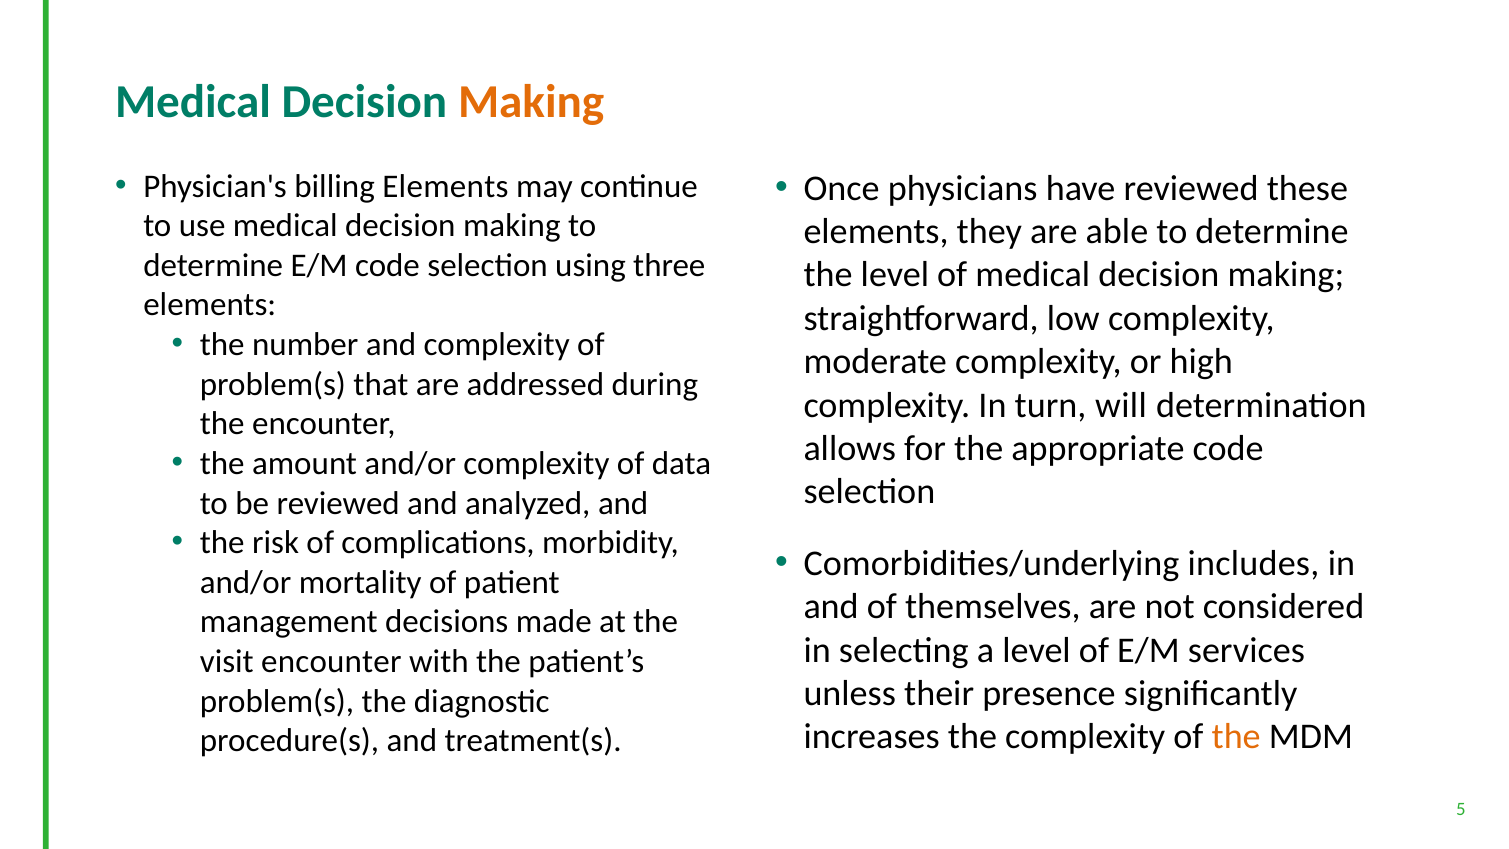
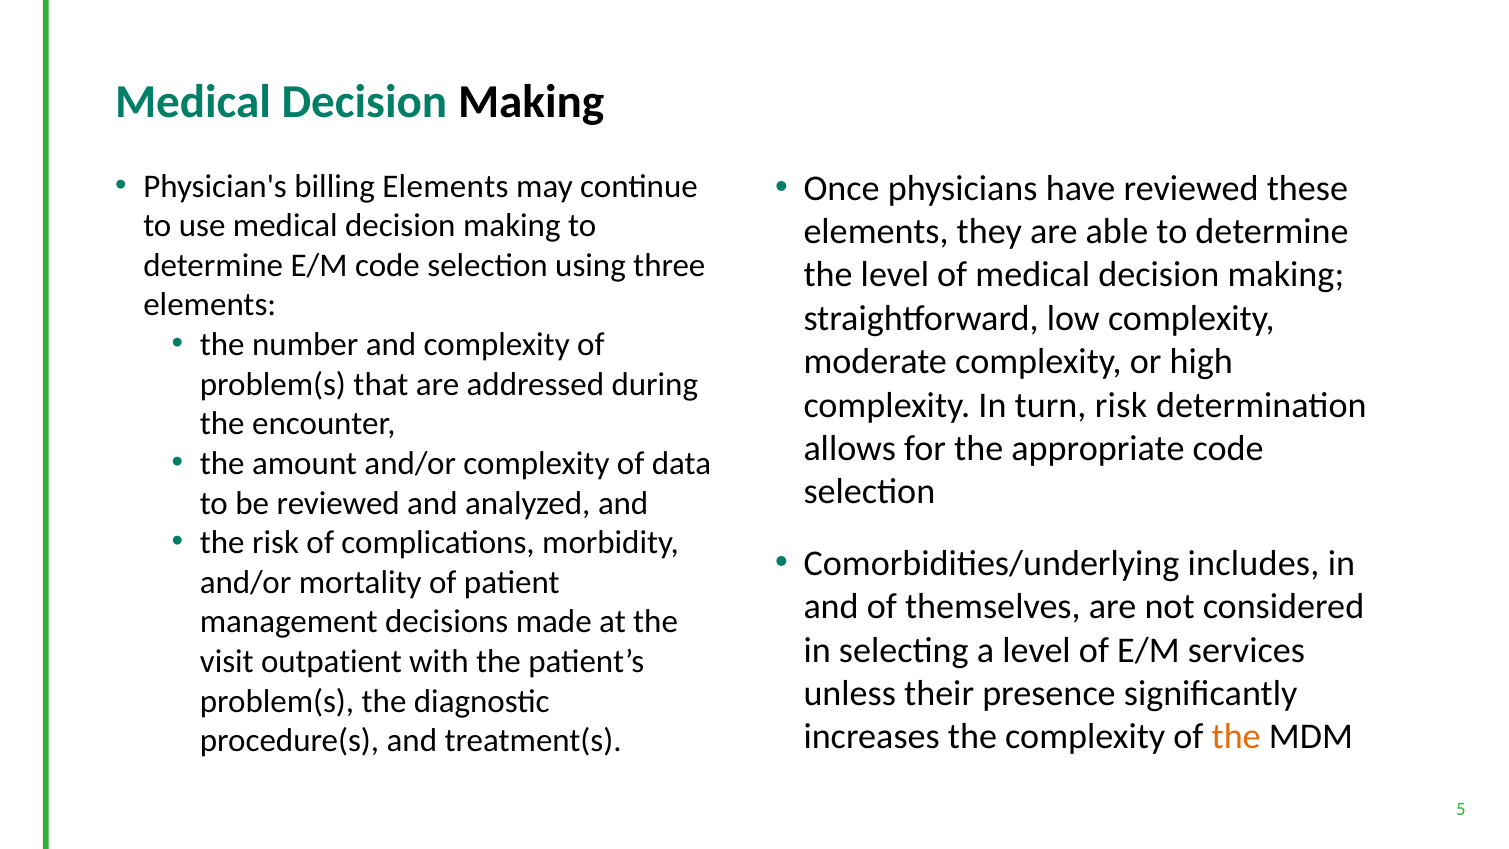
Making colour: orange -> black (531, 101)
turn will: will -> risk (1121, 405)
visit encounter: encounter -> outpatient (332, 661)
